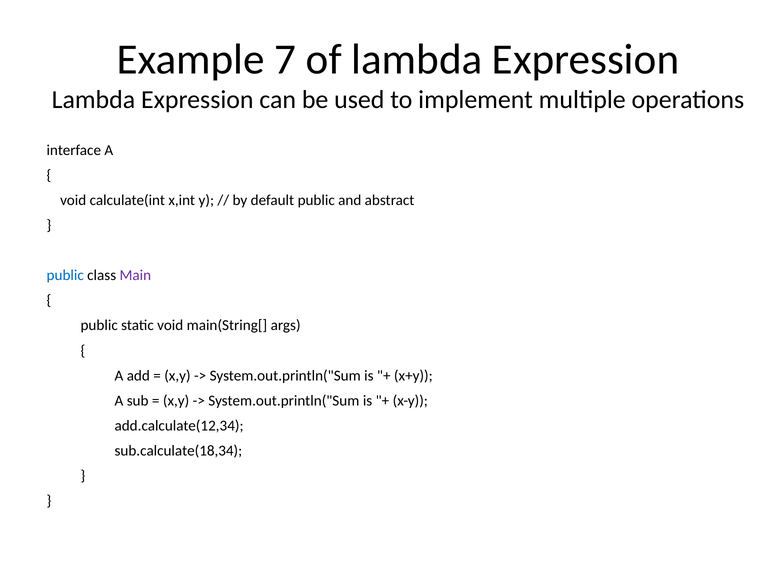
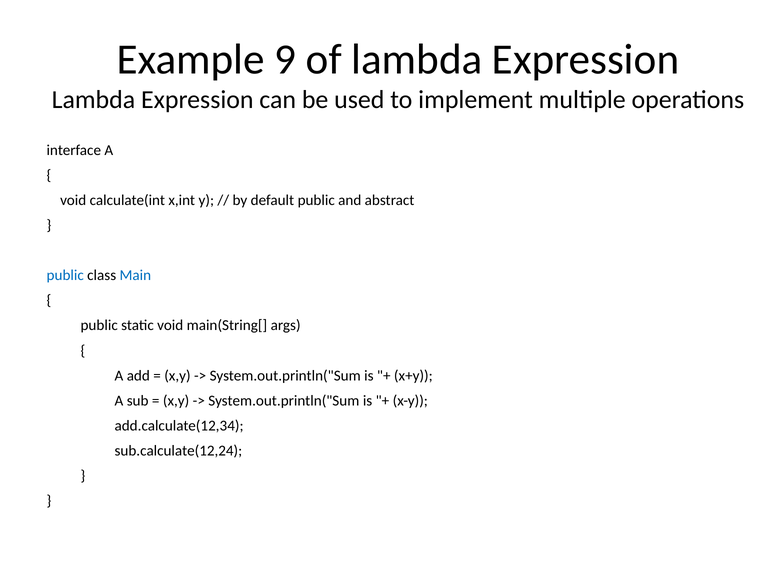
7: 7 -> 9 (285, 59)
Main colour: purple -> blue (135, 275)
sub.calculate(18,34: sub.calculate(18,34 -> sub.calculate(12,24 (178, 451)
